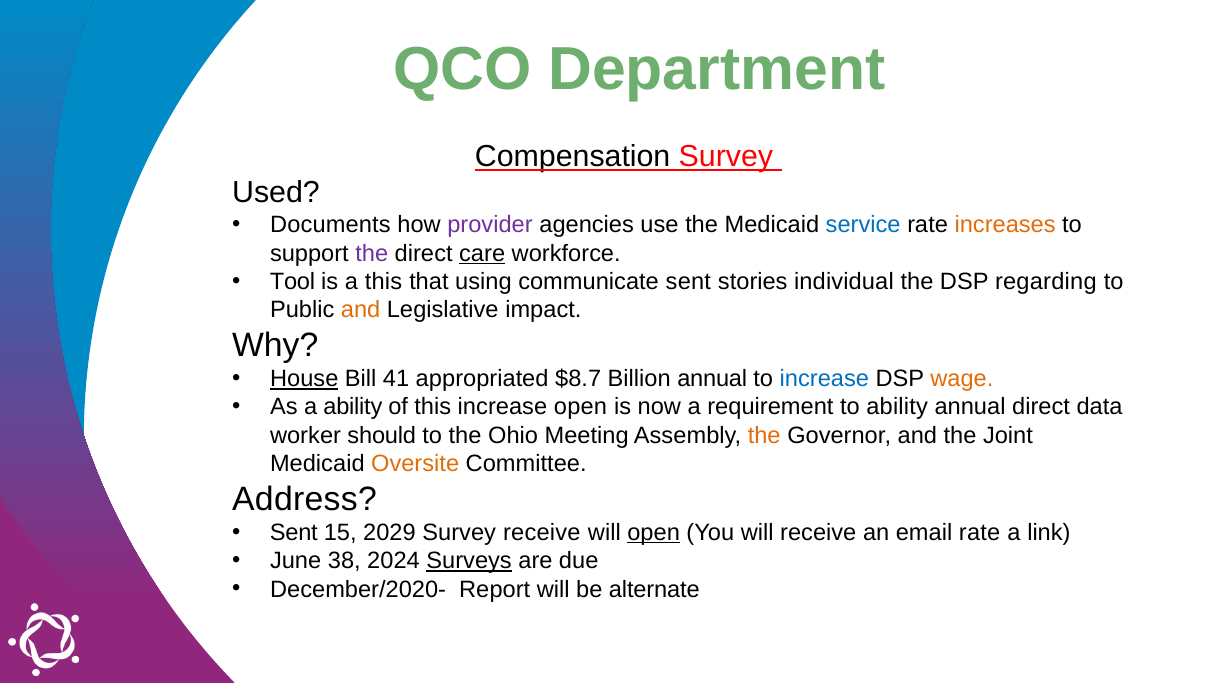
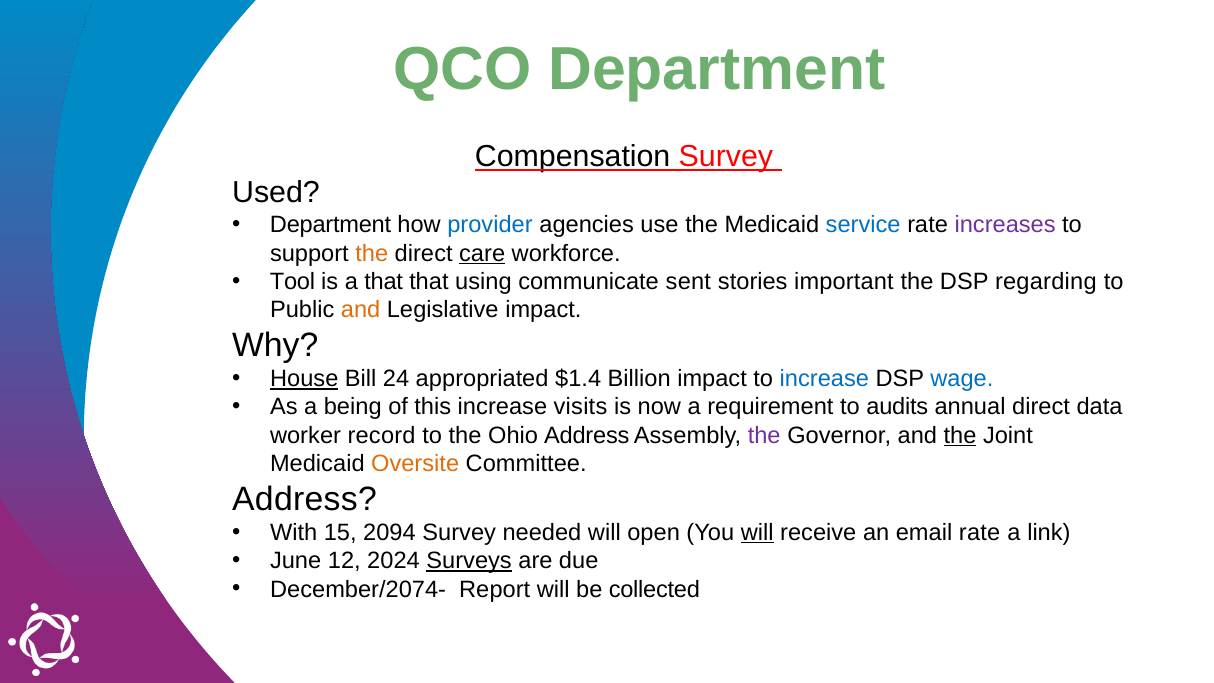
Documents: Documents -> Department (331, 225)
provider colour: purple -> blue (490, 225)
increases colour: orange -> purple (1005, 225)
the colour: purple -> orange (372, 253)
a this: this -> that (384, 282)
individual: individual -> important (844, 282)
41: 41 -> 24 (396, 379)
$8.7: $8.7 -> $1.4 (578, 379)
Billion annual: annual -> impact (712, 379)
wage colour: orange -> blue (962, 379)
a ability: ability -> being (353, 407)
increase open: open -> visits (581, 407)
to ability: ability -> audits (897, 407)
should: should -> record (382, 435)
Ohio Meeting: Meeting -> Address (587, 435)
the colour: orange -> purple (764, 435)
the underline: none -> present (960, 435)
Sent: Sent -> With (294, 533)
2029: 2029 -> 2094 (389, 533)
Survey receive: receive -> needed (542, 533)
open underline: present -> none (654, 533)
will underline: none -> present (757, 533)
38: 38 -> 12 (344, 561)
December/2020-: December/2020- -> December/2074- (358, 589)
alternate: alternate -> collected (654, 589)
